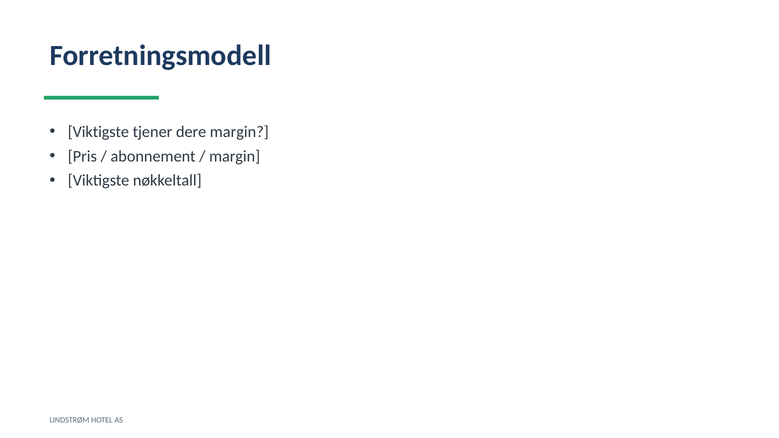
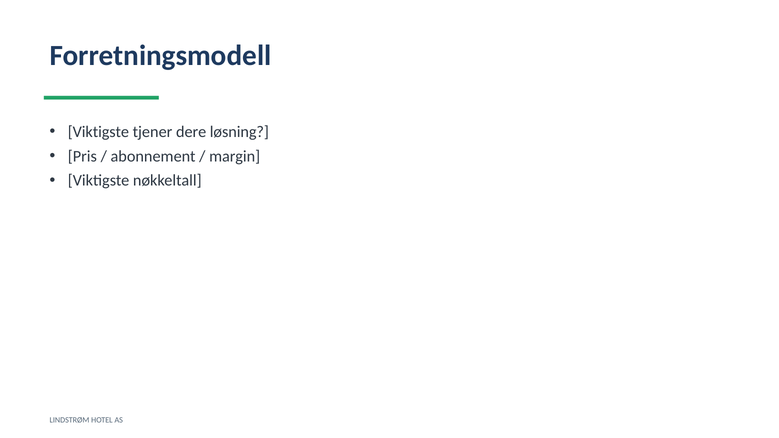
dere margin: margin -> løsning (239, 132)
